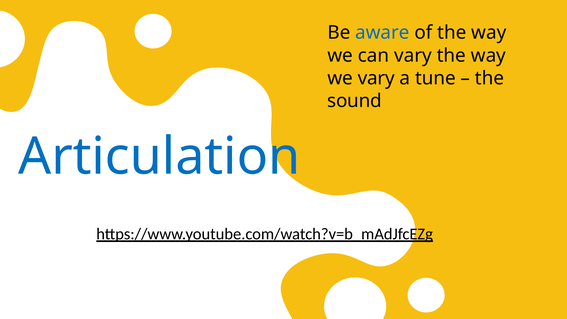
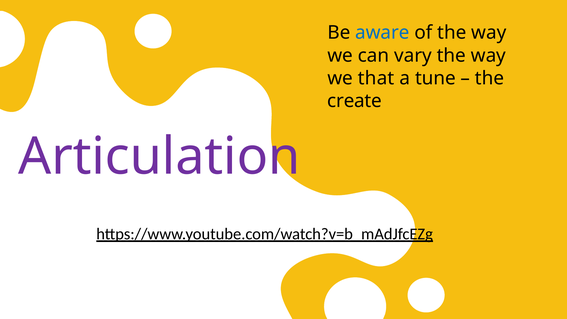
we vary: vary -> that (376, 78)
sound: sound -> create (355, 101)
Articulation colour: blue -> purple (159, 157)
